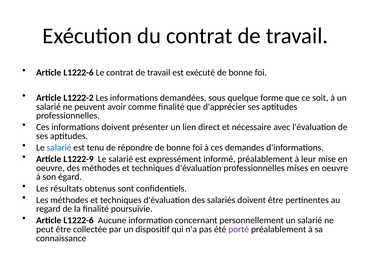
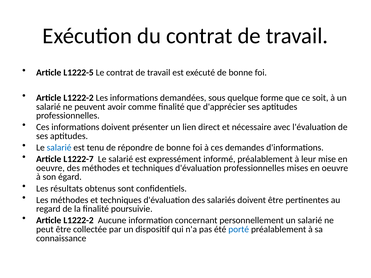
L1222-6: L1222-6 -> L1222-5 (79, 73)
L1222-9: L1222-9 -> L1222-7 (79, 159)
L1222-6: L1222-6 -> L1222-2 (79, 221)
porté colour: purple -> blue (239, 230)
